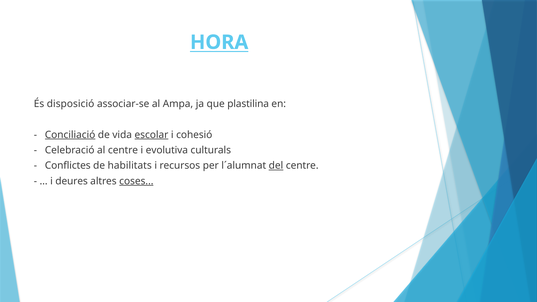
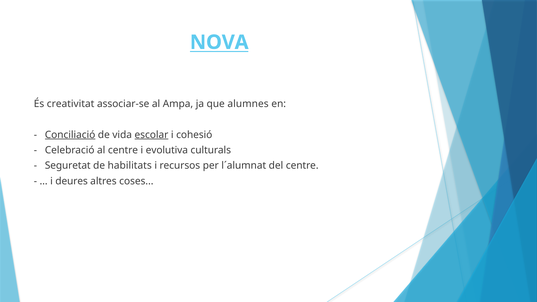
HORA: HORA -> NOVA (219, 42)
disposició: disposició -> creativitat (71, 104)
plastilina: plastilina -> alumnes (248, 104)
Conflictes: Conflictes -> Seguretat (68, 166)
del underline: present -> none (276, 166)
coses underline: present -> none (136, 181)
